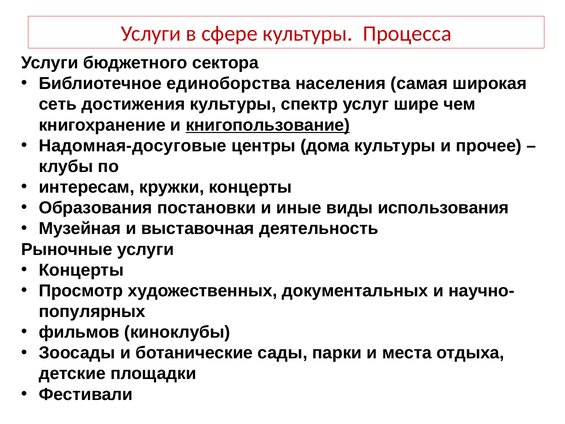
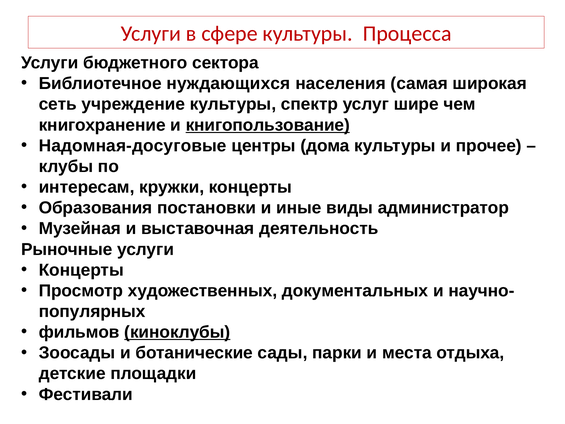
единоборства: единоборства -> нуждающихся (228, 83)
достижения: достижения -> учреждение (133, 104)
использования: использования -> администратор (443, 208)
киноклубы underline: none -> present (177, 332)
